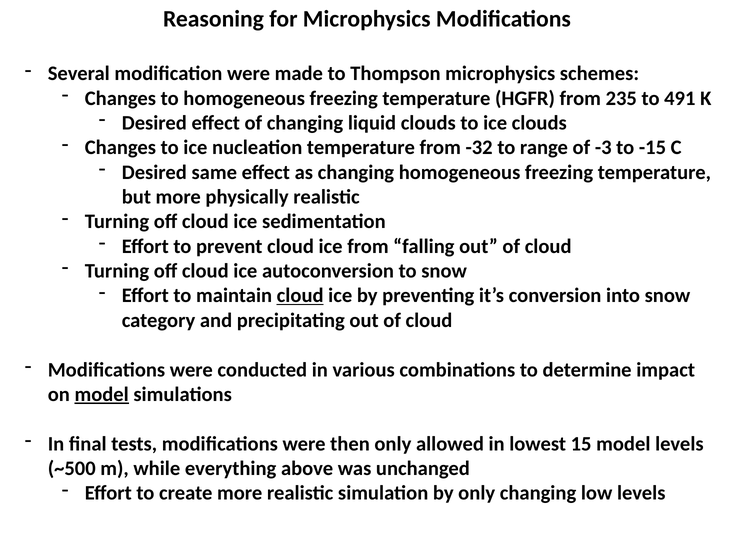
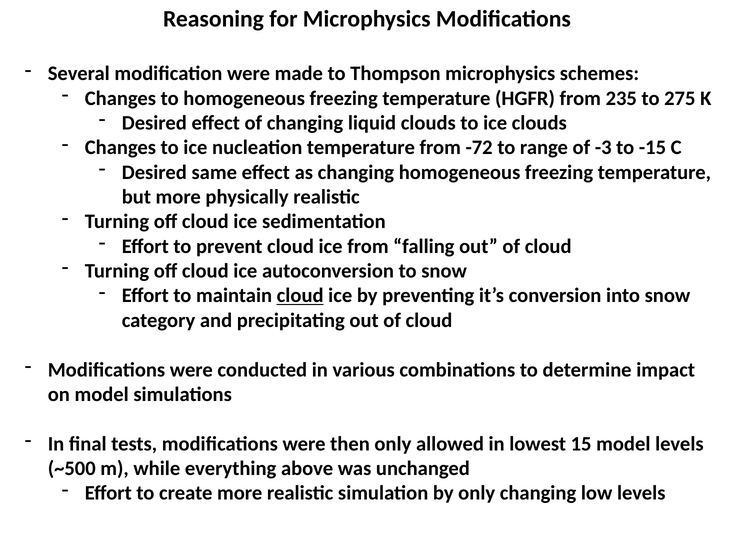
491: 491 -> 275 (680, 98)
-32: -32 -> -72 (479, 148)
model underline: present -> none (102, 394)
